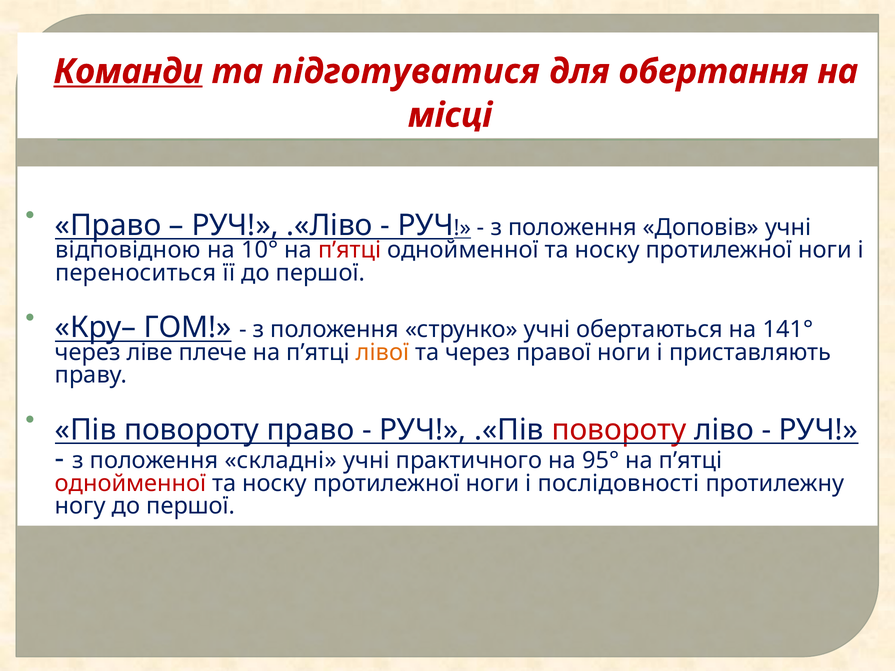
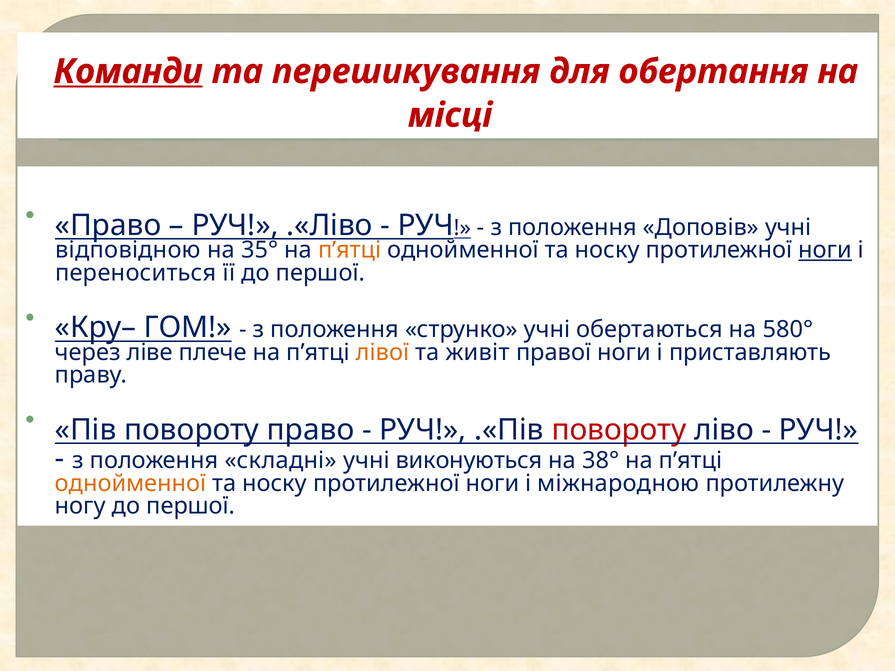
підготуватися: підготуватися -> перешикування (406, 72)
10°: 10° -> 35° (260, 250)
п’ятці colour: red -> orange (350, 250)
ноги underline: none -> present (825, 250)
141°: 141° -> 580° (788, 330)
та через: через -> живіт (478, 352)
практичного: практичного -> виконуються (469, 461)
95°: 95° -> 38° (601, 461)
однойменної colour: red -> orange (131, 483)
послідовності: послідовності -> міжнародною (618, 483)
